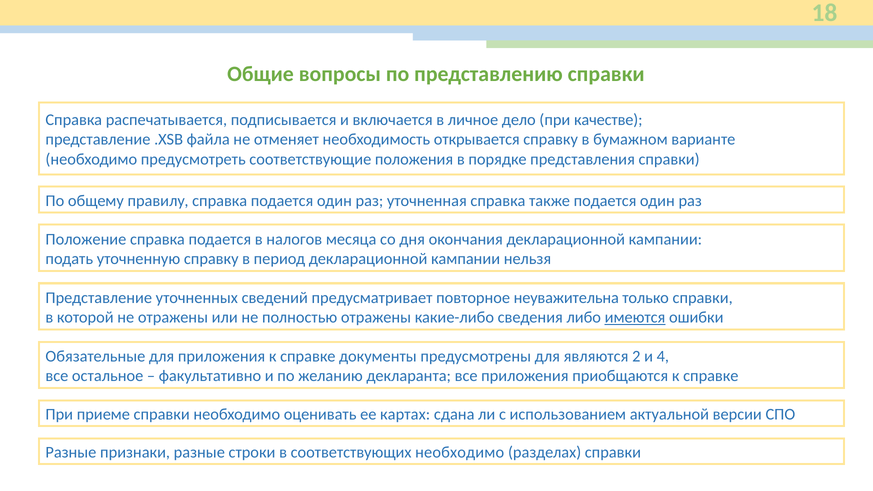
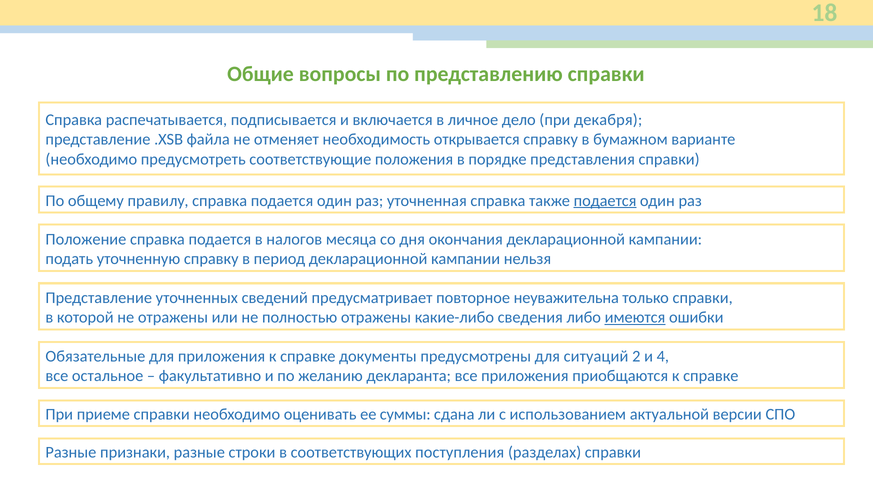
качестве: качестве -> декабря (608, 120)
подается underline: none -> present (605, 201)
являются: являются -> ситуаций (596, 356)
картах: картах -> суммы (405, 415)
соответствующих необходимо: необходимо -> поступления (460, 453)
